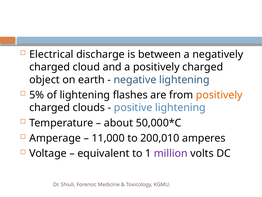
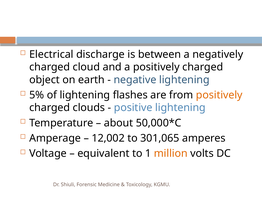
11,000: 11,000 -> 12,002 (108, 138)
200,010: 200,010 -> 301,065 (160, 138)
million colour: purple -> orange (171, 153)
